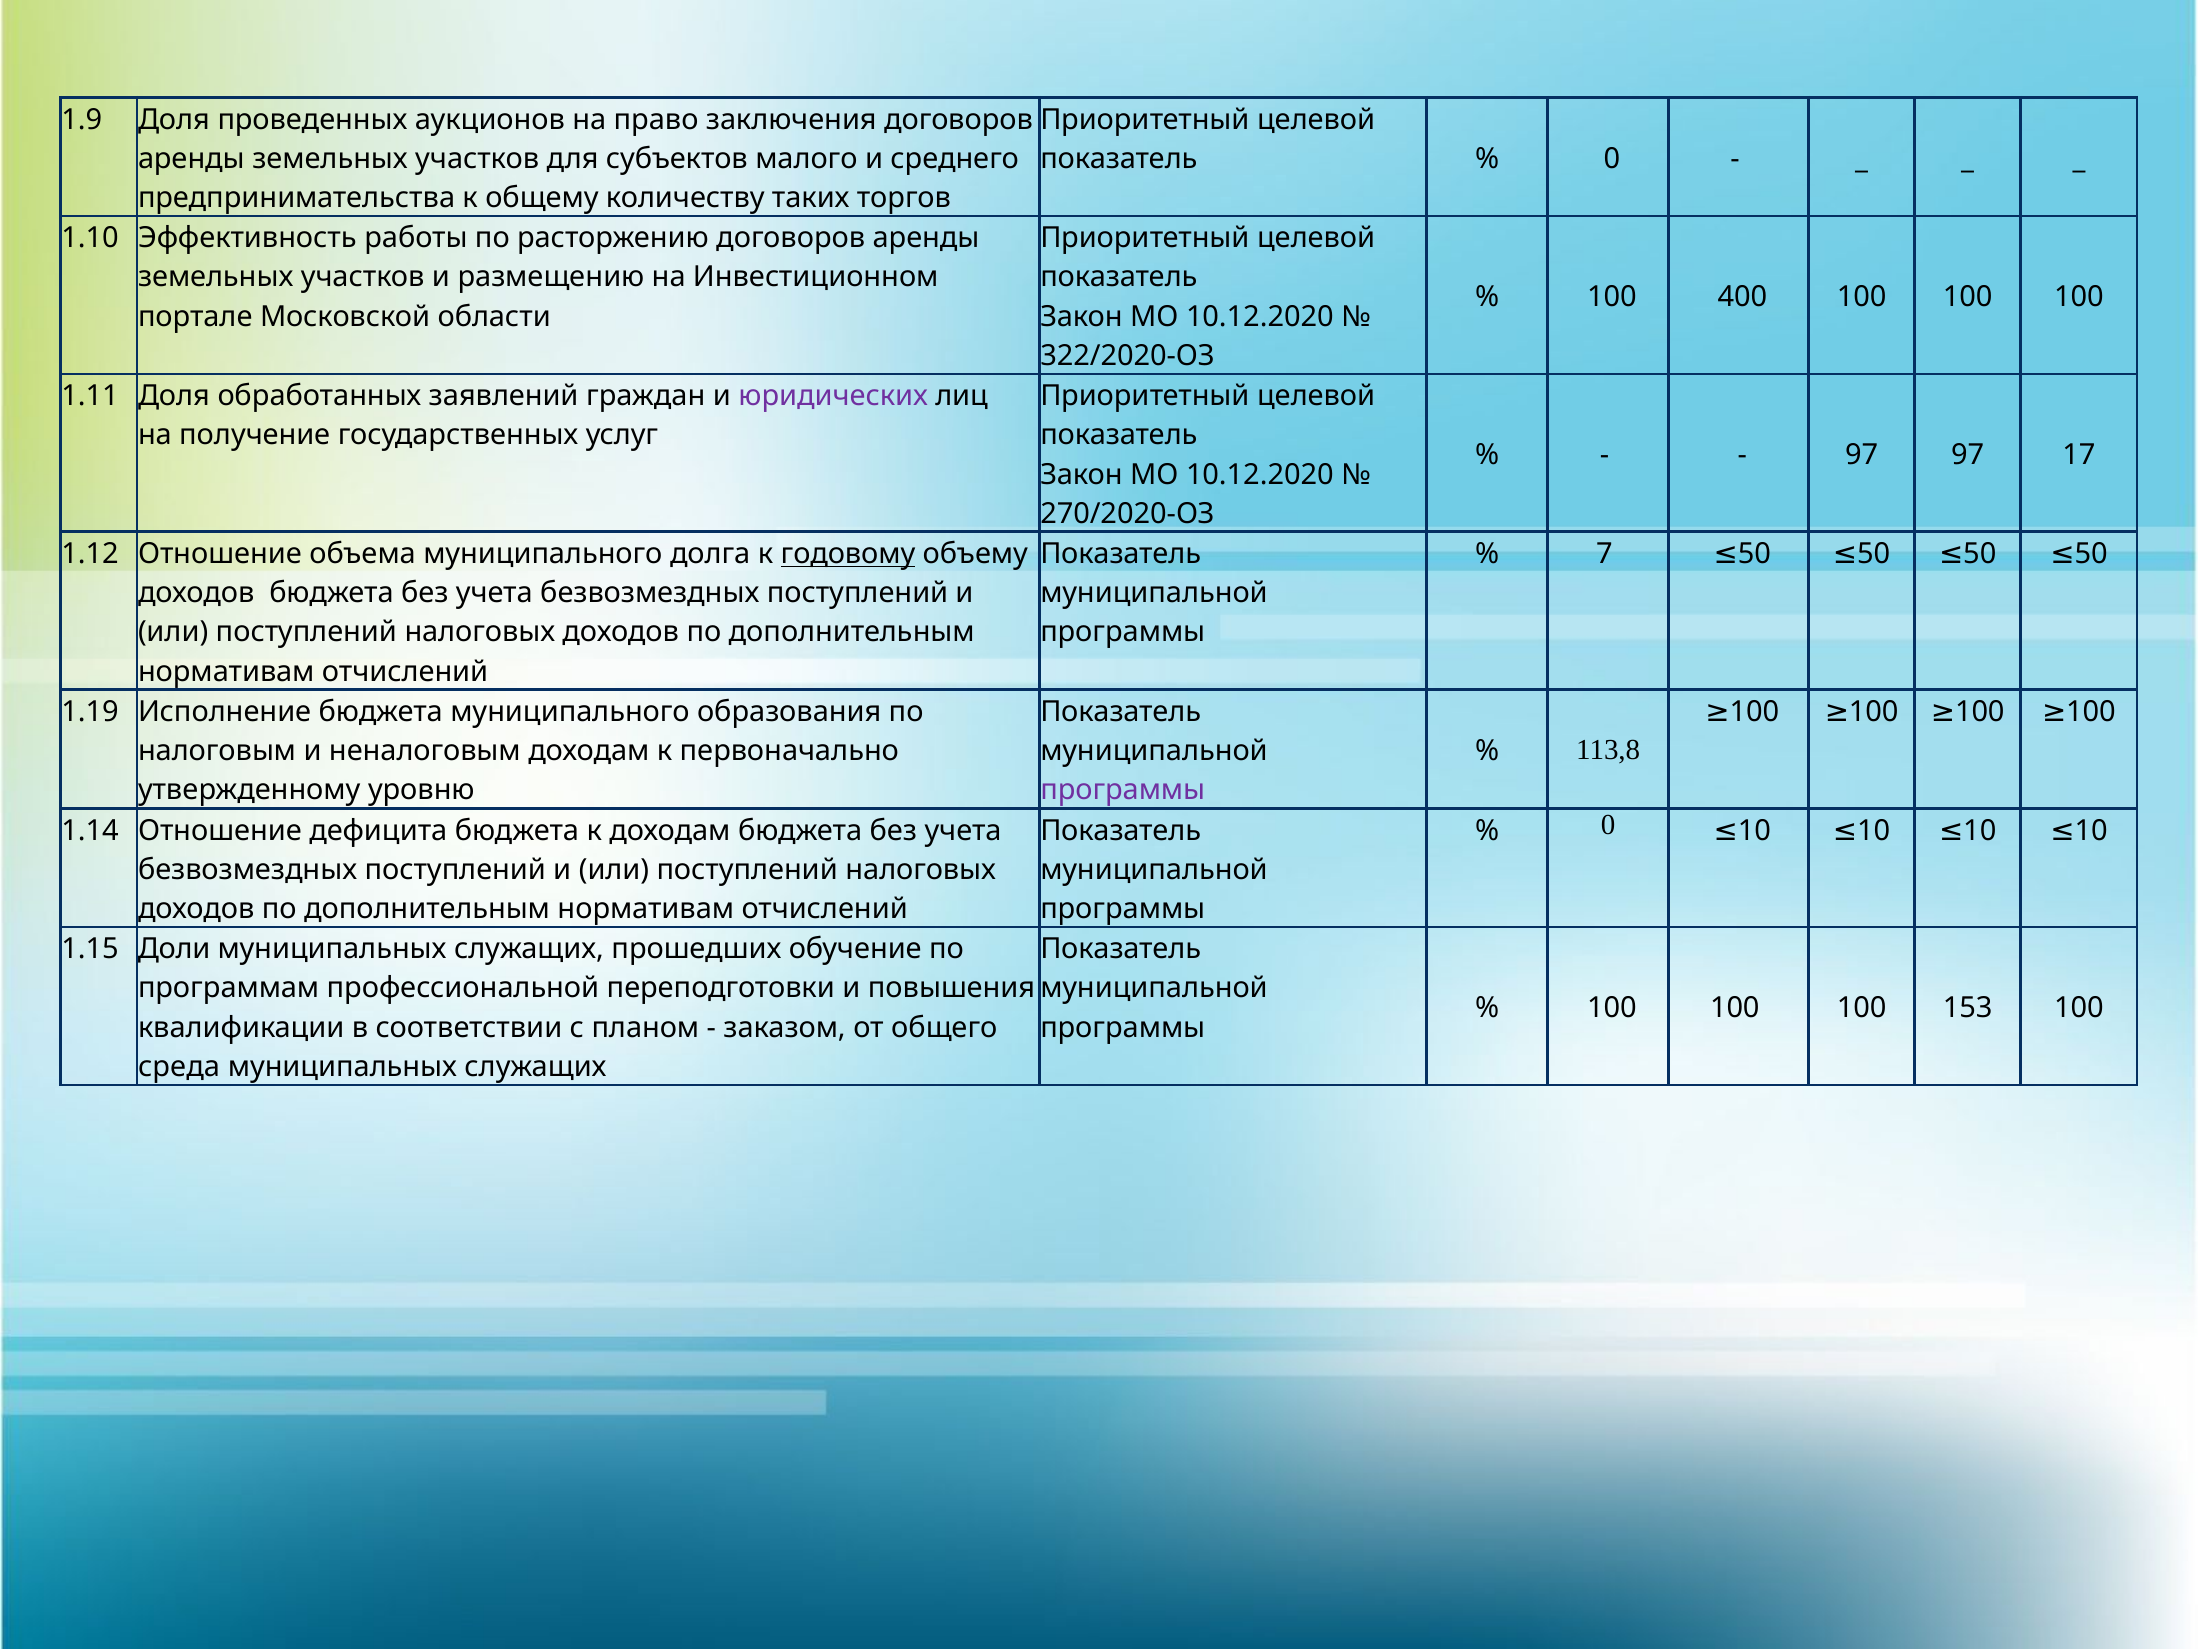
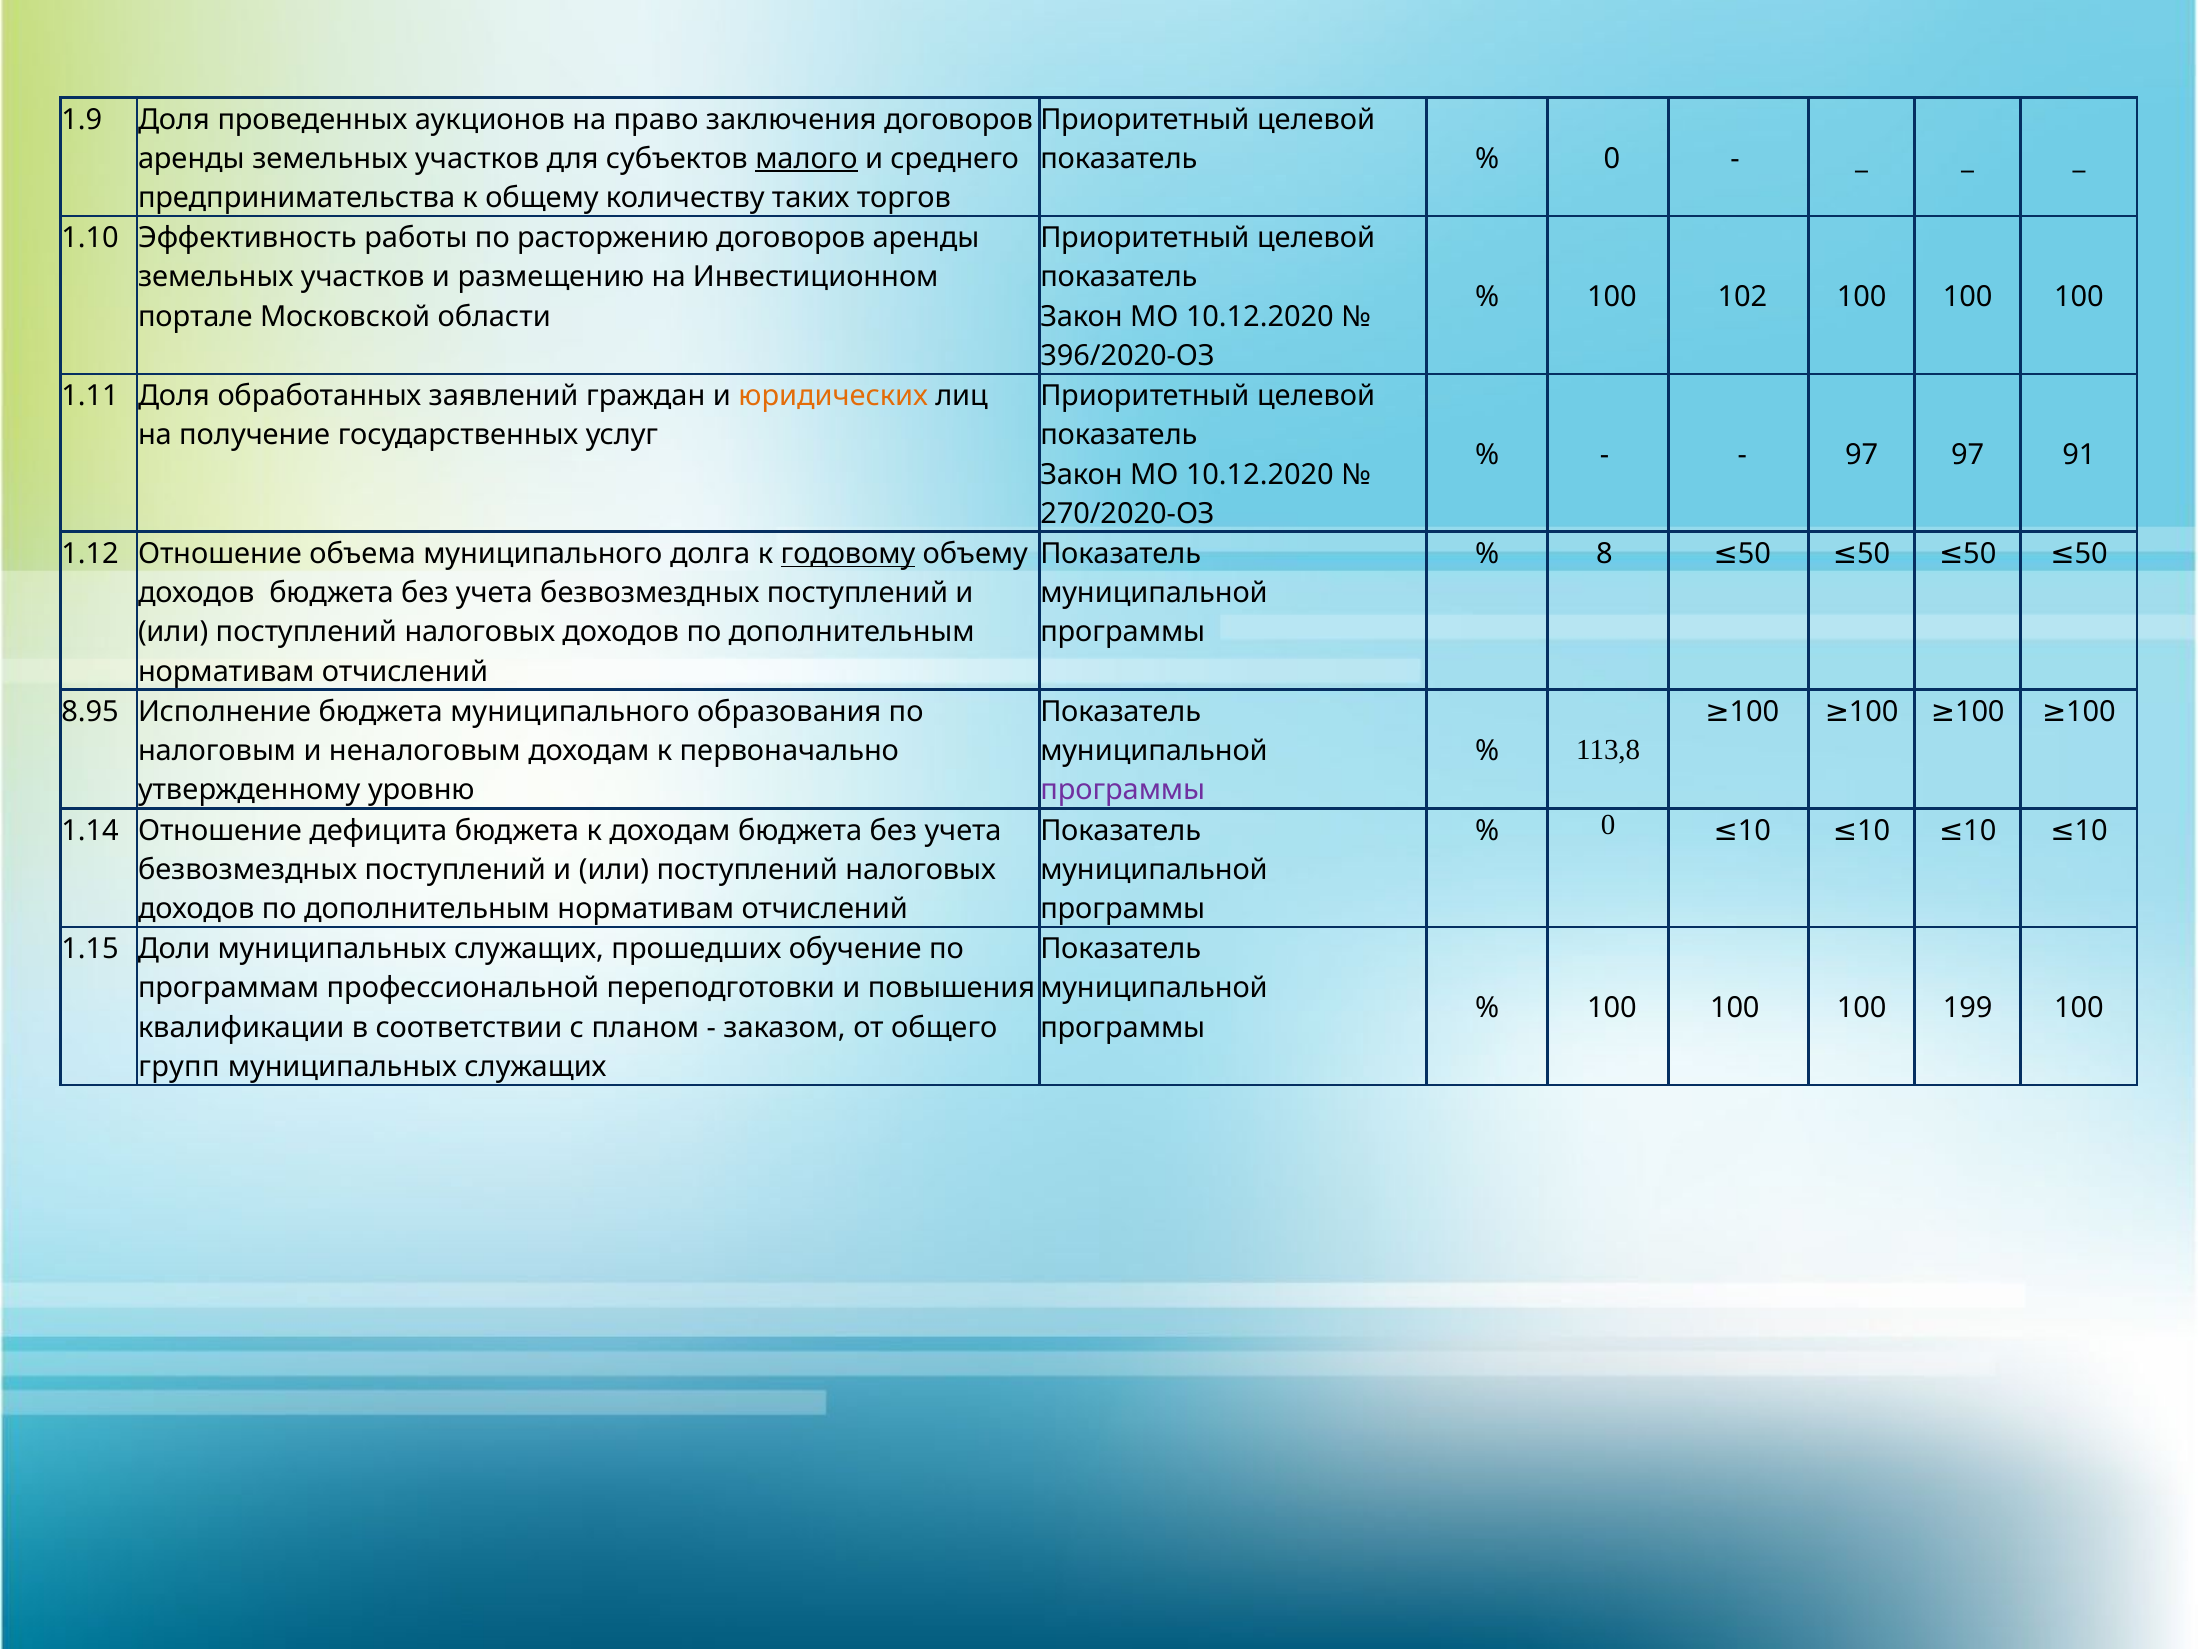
малого underline: none -> present (806, 159)
400: 400 -> 102 (1742, 297)
322/2020-ОЗ: 322/2020-ОЗ -> 396/2020-ОЗ (1127, 356)
юридических colour: purple -> orange (833, 396)
17: 17 -> 91 (2079, 455)
7: 7 -> 8 (1605, 554)
1.19: 1.19 -> 8.95 (90, 712)
153: 153 -> 199 (1968, 1008)
среда: среда -> групп (179, 1067)
